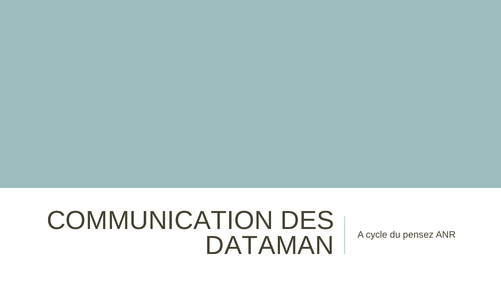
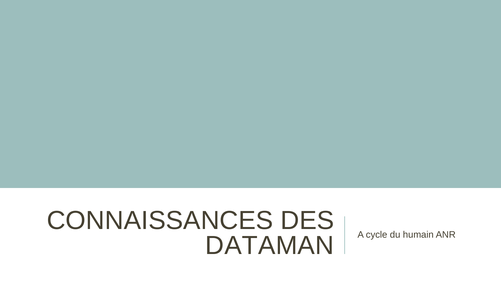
COMMUNICATION: COMMUNICATION -> CONNAISSANCES (160, 220)
pensez: pensez -> humain (418, 235)
